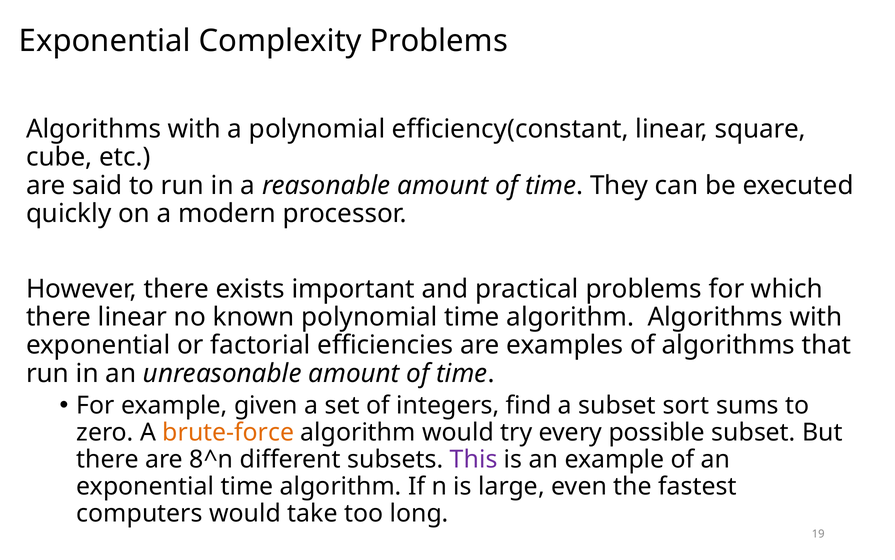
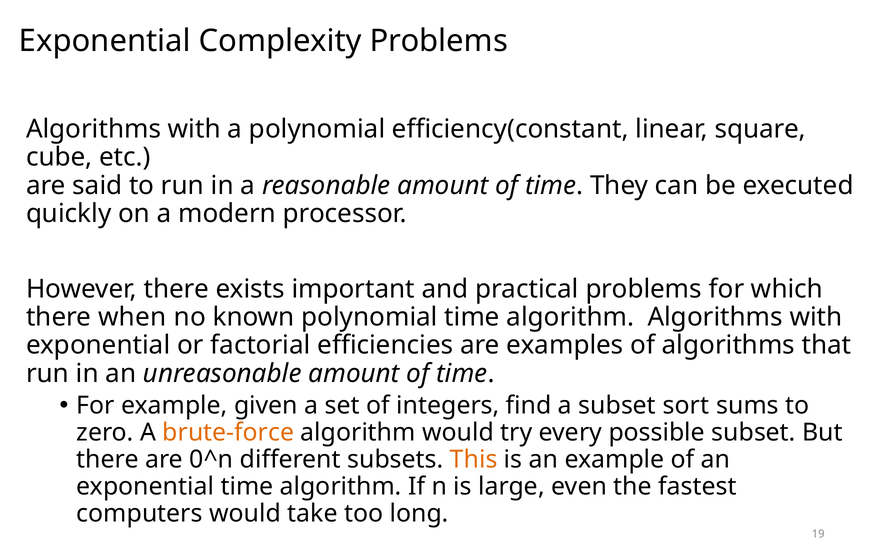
there linear: linear -> when (132, 317)
8^n: 8^n -> 0^n (211, 459)
This colour: purple -> orange (474, 459)
